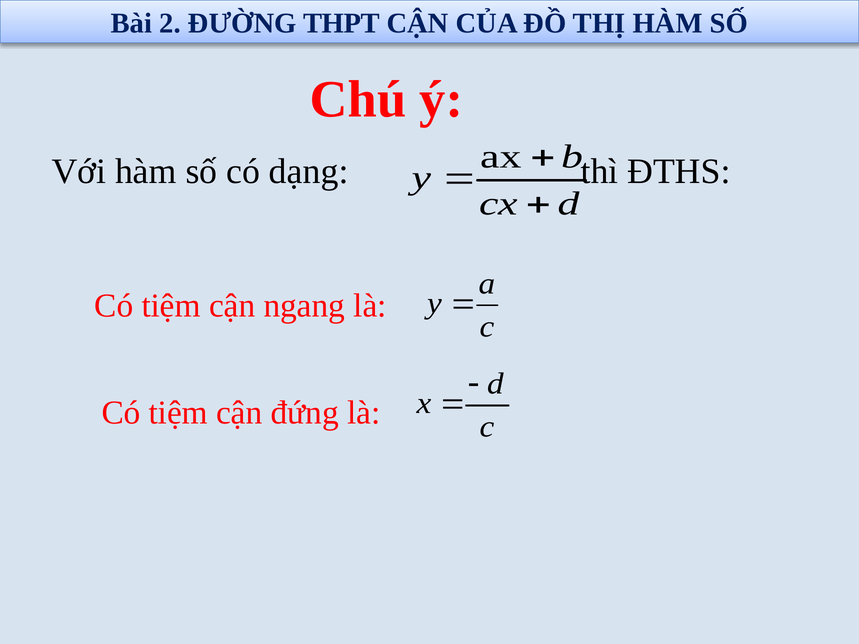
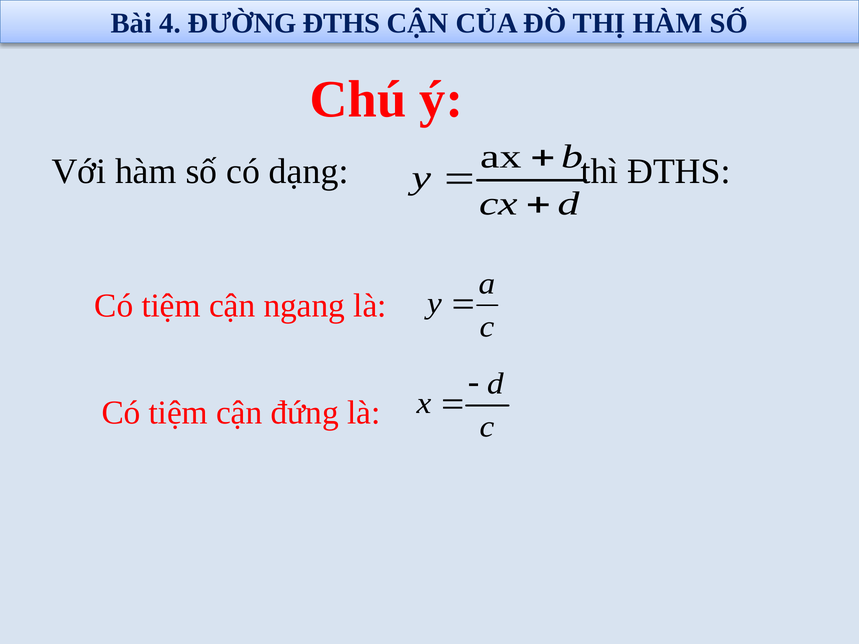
2: 2 -> 4 (170, 23)
ĐƯỜNG THPT: THPT -> ĐTHS (342, 23)
